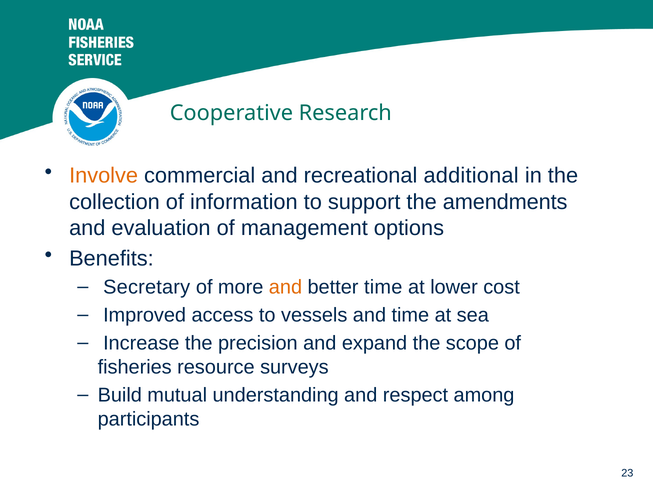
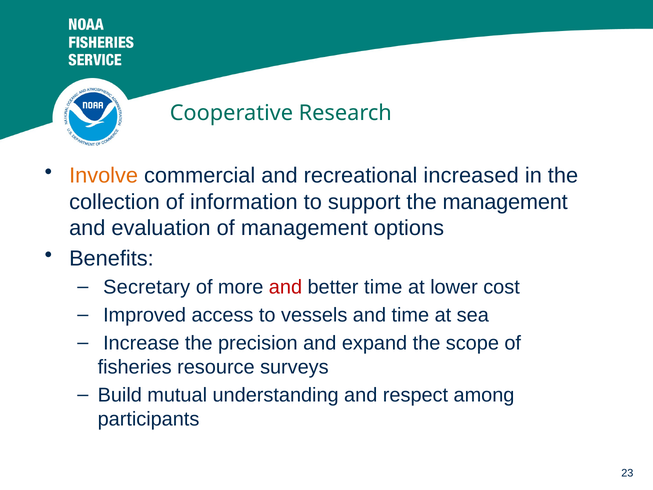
additional: additional -> increased (471, 176)
the amendments: amendments -> management (505, 202)
and colour: orange -> red (285, 287)
